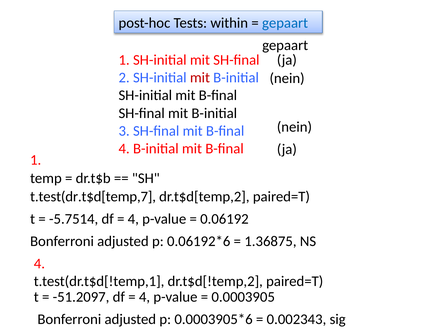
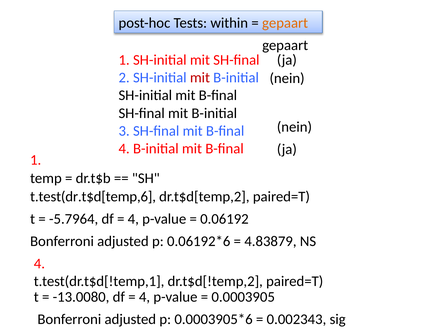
gepaart colour: blue -> orange (285, 23)
t.test(dr.t$d[temp,7: t.test(dr.t$d[temp,7 -> t.test(dr.t$d[temp,6 (93, 196)
-5.7514: -5.7514 -> -5.7964 (74, 219)
1.36875: 1.36875 -> 4.83879 (270, 241)
-51.2097: -51.2097 -> -13.0080 (81, 296)
